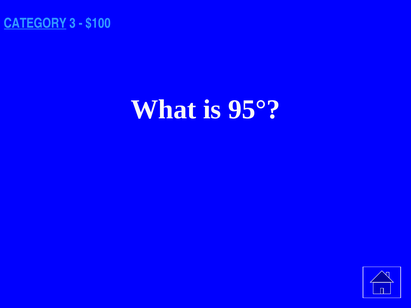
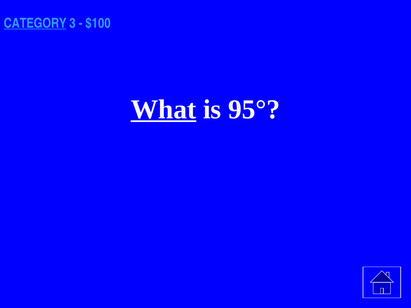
What underline: none -> present (164, 109)
